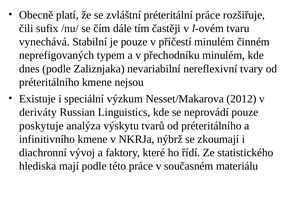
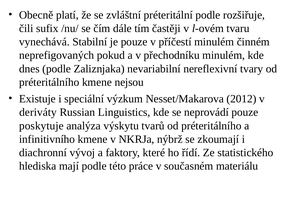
préteritální práce: práce -> podle (208, 15)
typem: typem -> pokud (111, 55)
